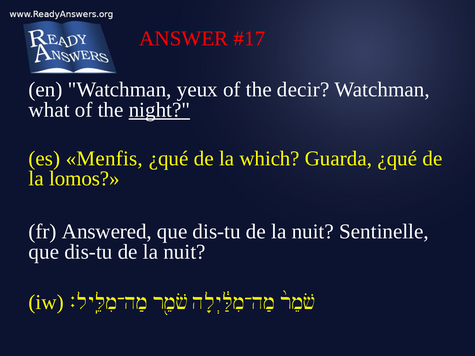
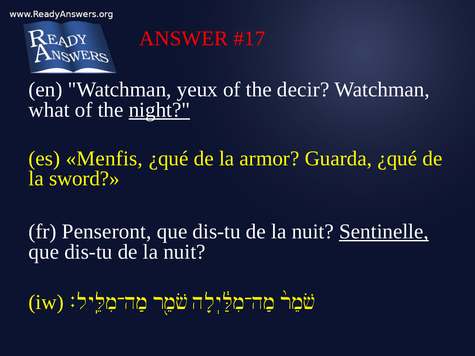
which: which -> armor (269, 159)
lomos: lomos -> sword (84, 179)
Answered: Answered -> Penseront (107, 232)
Sentinelle underline: none -> present (384, 232)
